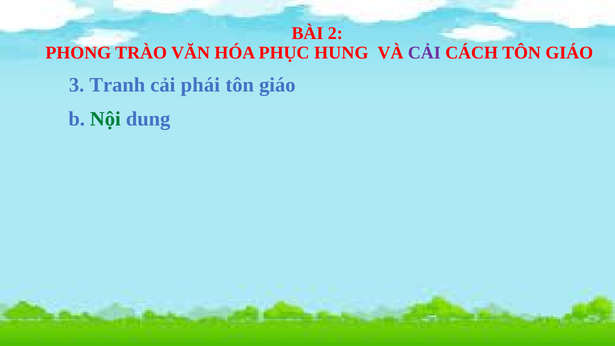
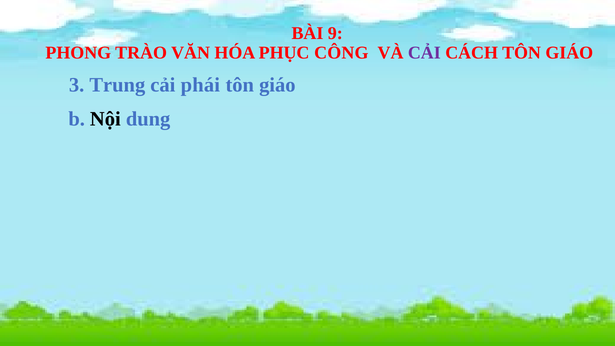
2: 2 -> 9 (335, 33)
HUNG: HUNG -> CÔNG (341, 53)
Tranh: Tranh -> Trung (117, 85)
Nội colour: green -> black (105, 119)
